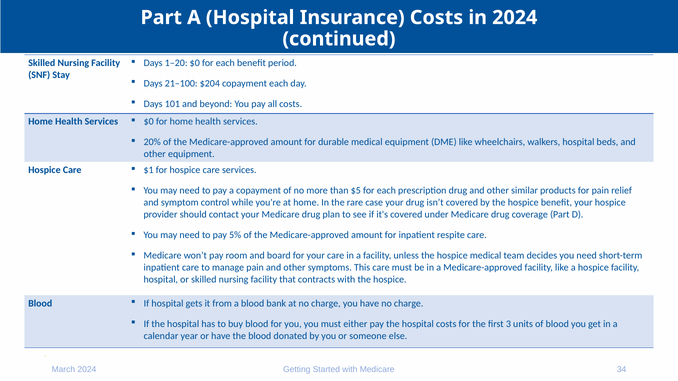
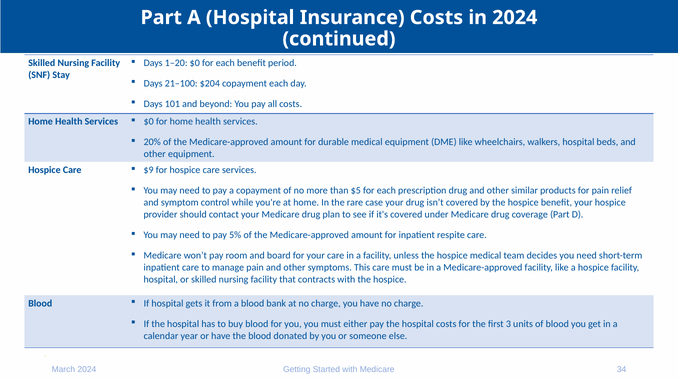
$1: $1 -> $9 (149, 170)
